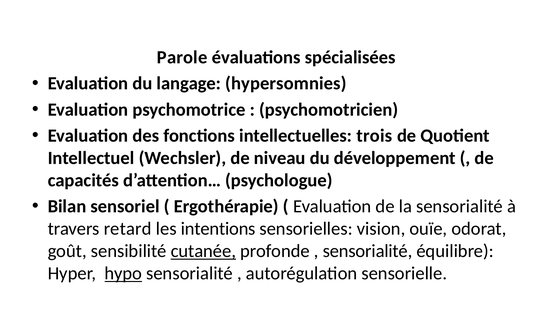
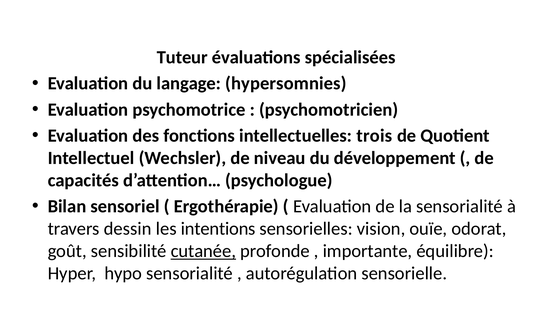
Parole: Parole -> Tuteur (182, 57)
retard: retard -> dessin (128, 228)
sensorialité: sensorialité -> importante (368, 251)
hypo underline: present -> none (123, 273)
